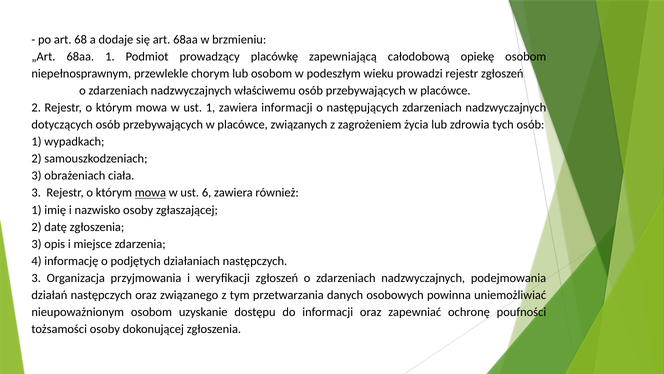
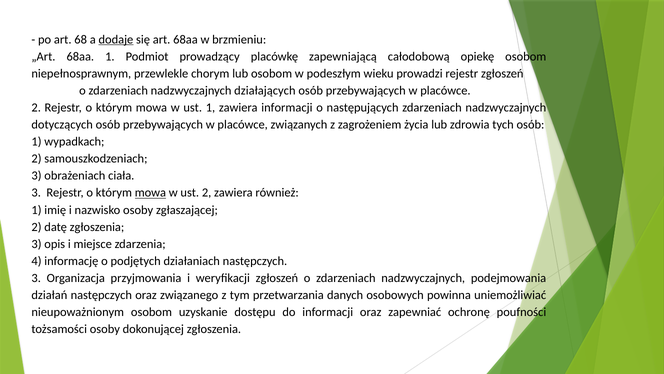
dodaje underline: none -> present (116, 39)
właściwemu: właściwemu -> działających (265, 90)
ust 6: 6 -> 2 (207, 193)
